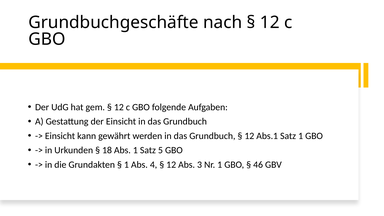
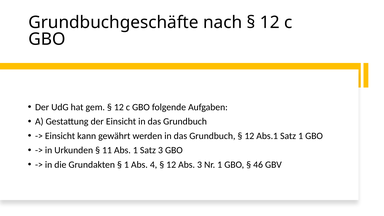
18: 18 -> 11 (107, 150)
Satz 5: 5 -> 3 (160, 150)
